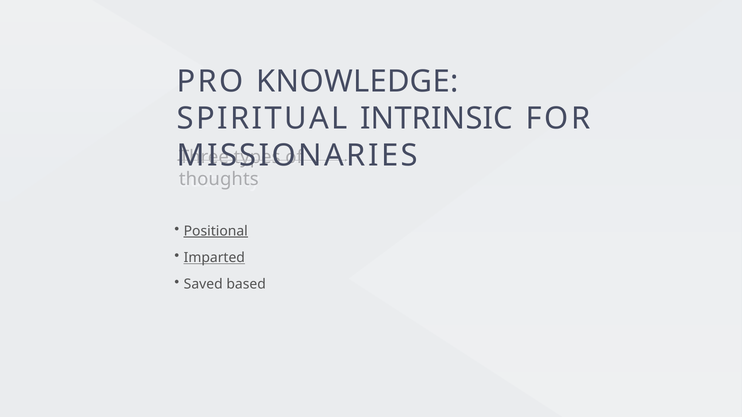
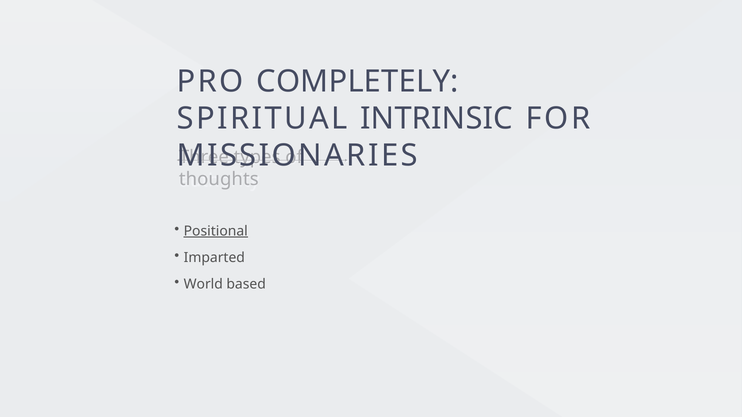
KNOWLEDGE: KNOWLEDGE -> COMPLETELY (357, 82)
Imparted underline: present -> none (214, 258)
Saved: Saved -> World (203, 285)
